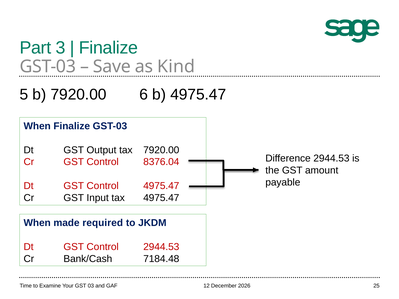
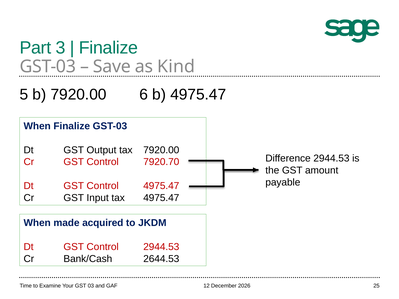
8376.04: 8376.04 -> 7920.70 (161, 162)
required: required -> acquired (103, 223)
7184.48: 7184.48 -> 2644.53 (161, 259)
